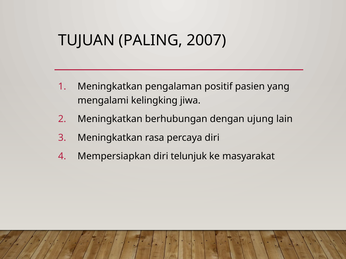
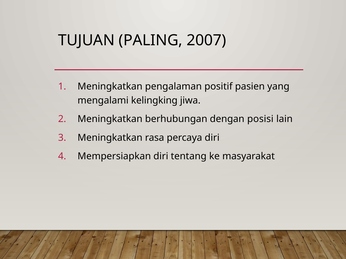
ujung: ujung -> posisi (260, 119)
telunjuk: telunjuk -> tentang (189, 157)
